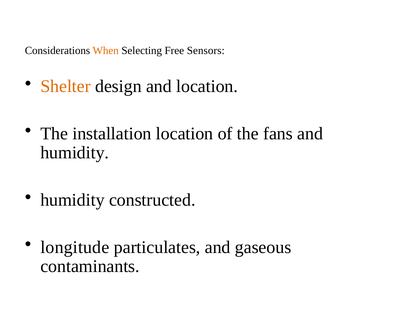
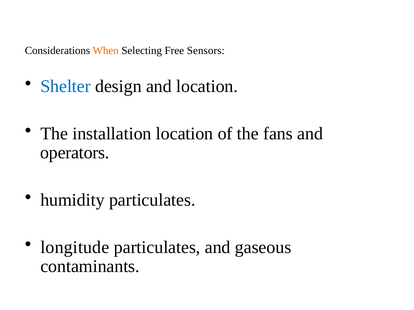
Shelter colour: orange -> blue (66, 86)
humidity: humidity -> operators (75, 153)
humidity constructed: constructed -> particulates (152, 200)
